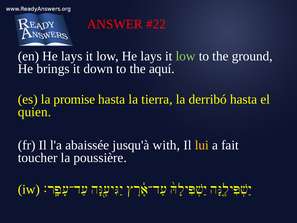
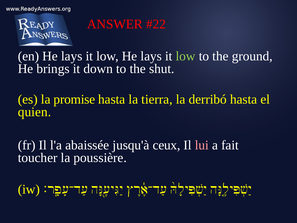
aquí: aquí -> shut (162, 69)
with: with -> ceux (167, 145)
lui colour: yellow -> pink (202, 145)
